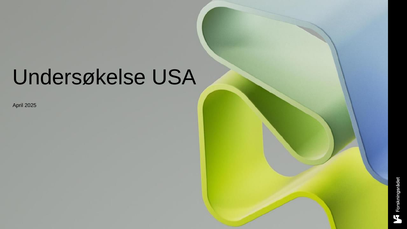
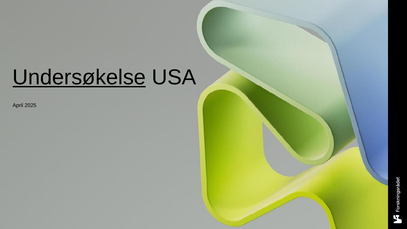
Undersøkelse underline: none -> present (79, 77)
